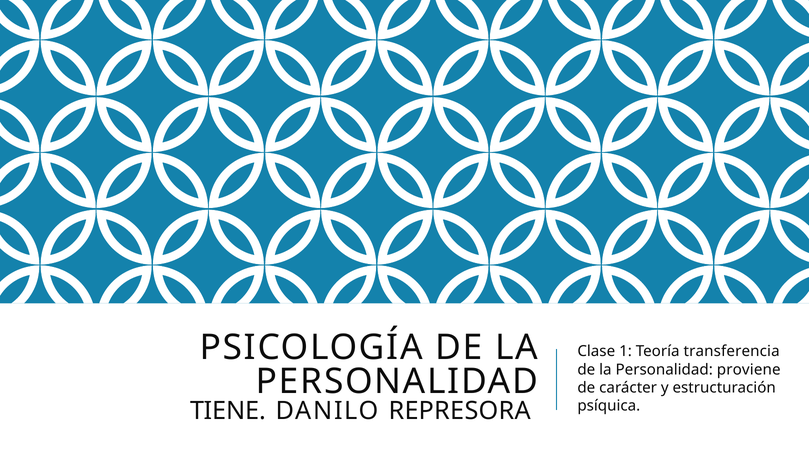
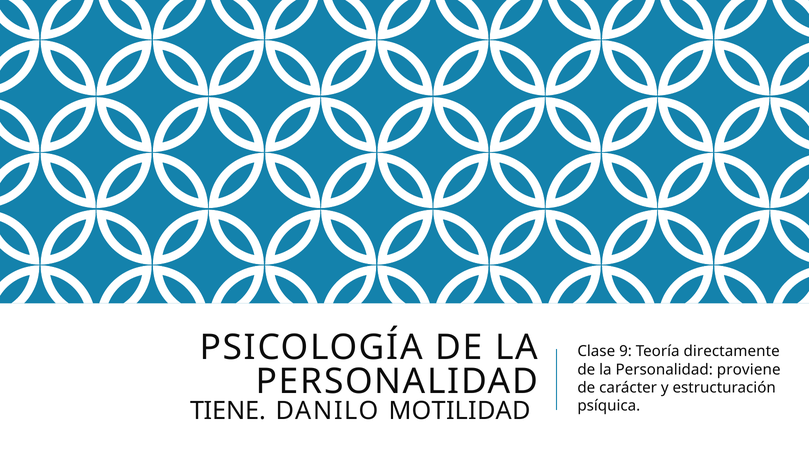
1: 1 -> 9 (626, 351)
transferencia: transferencia -> directamente (732, 351)
REPRESORA: REPRESORA -> MOTILIDAD (460, 411)
